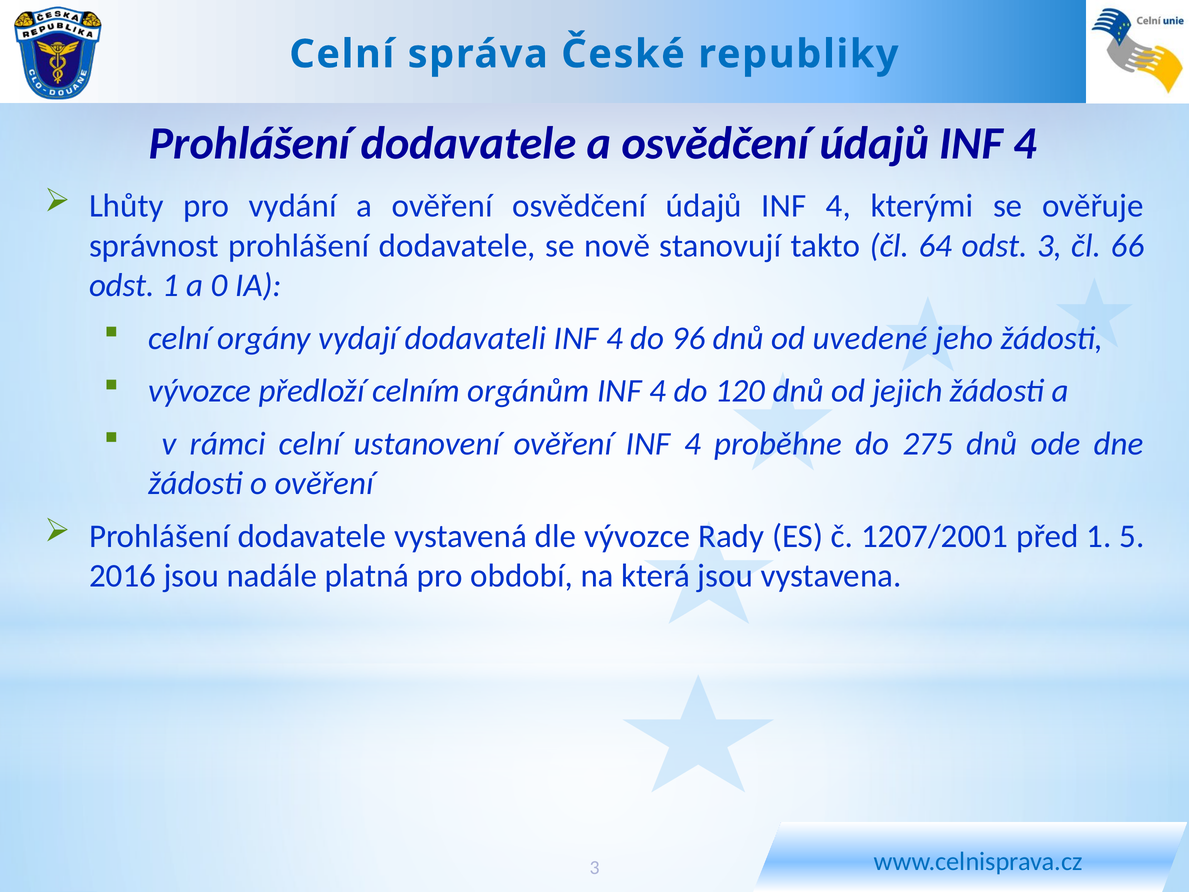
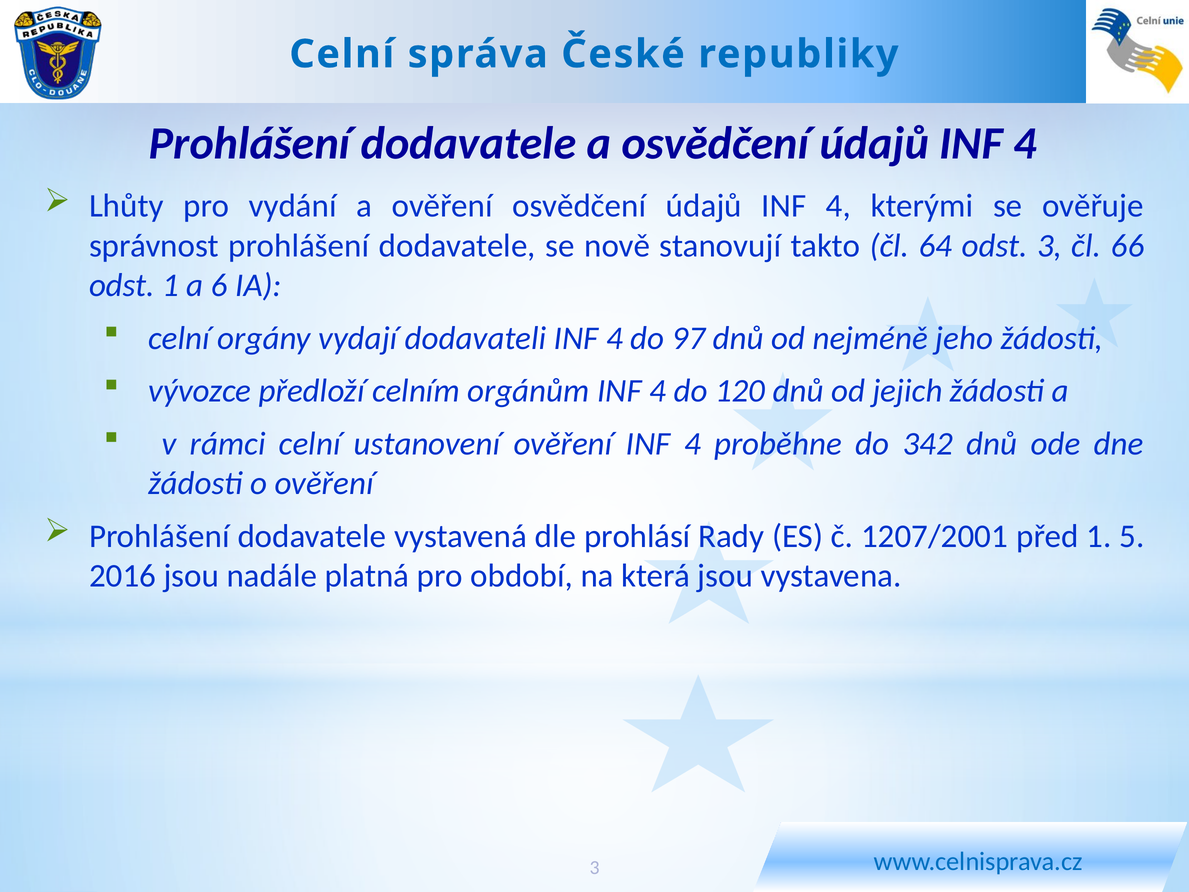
0: 0 -> 6 (219, 285)
96: 96 -> 97 (689, 338)
uvedené: uvedené -> nejméně (870, 338)
275: 275 -> 342 (928, 444)
dle vývozce: vývozce -> prohlásí (637, 536)
